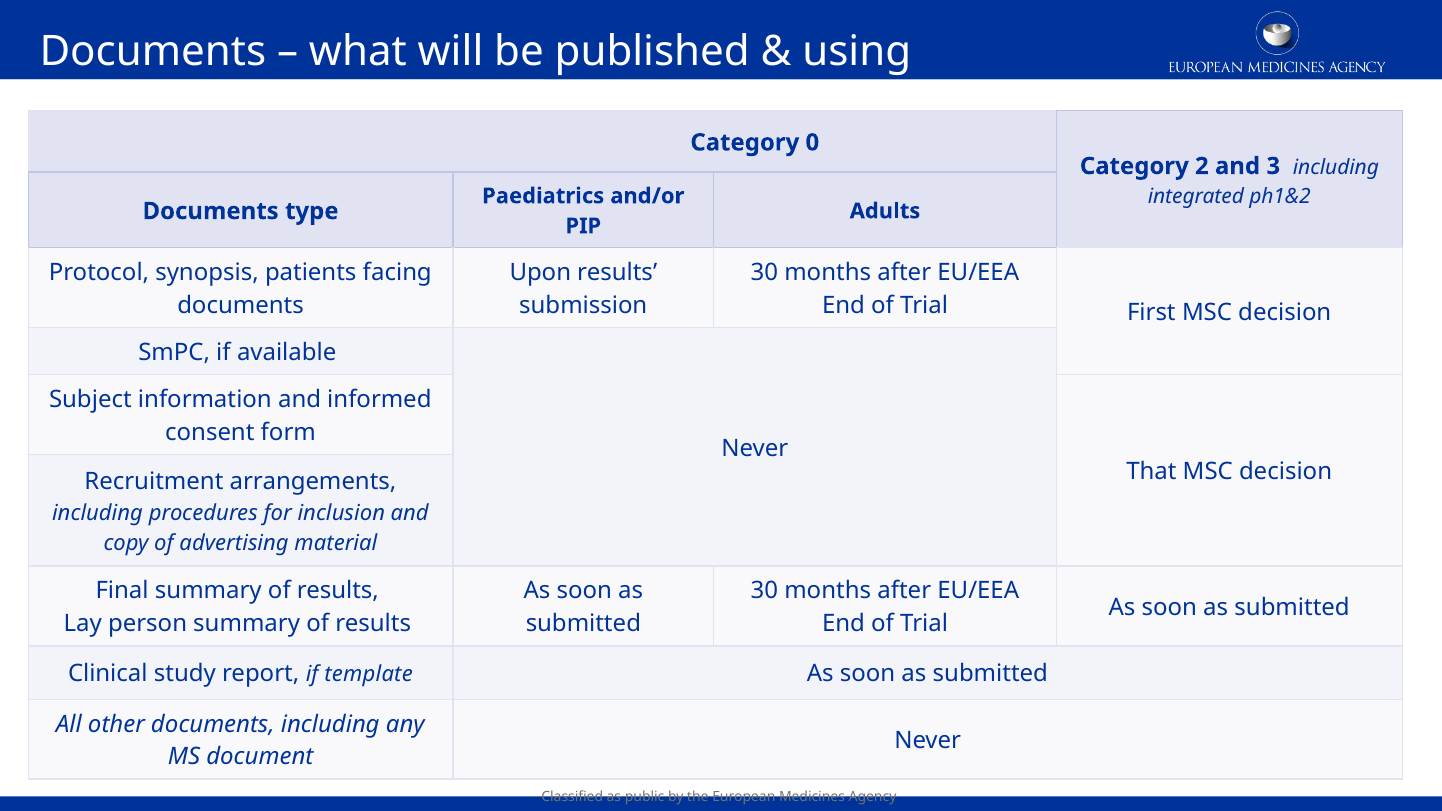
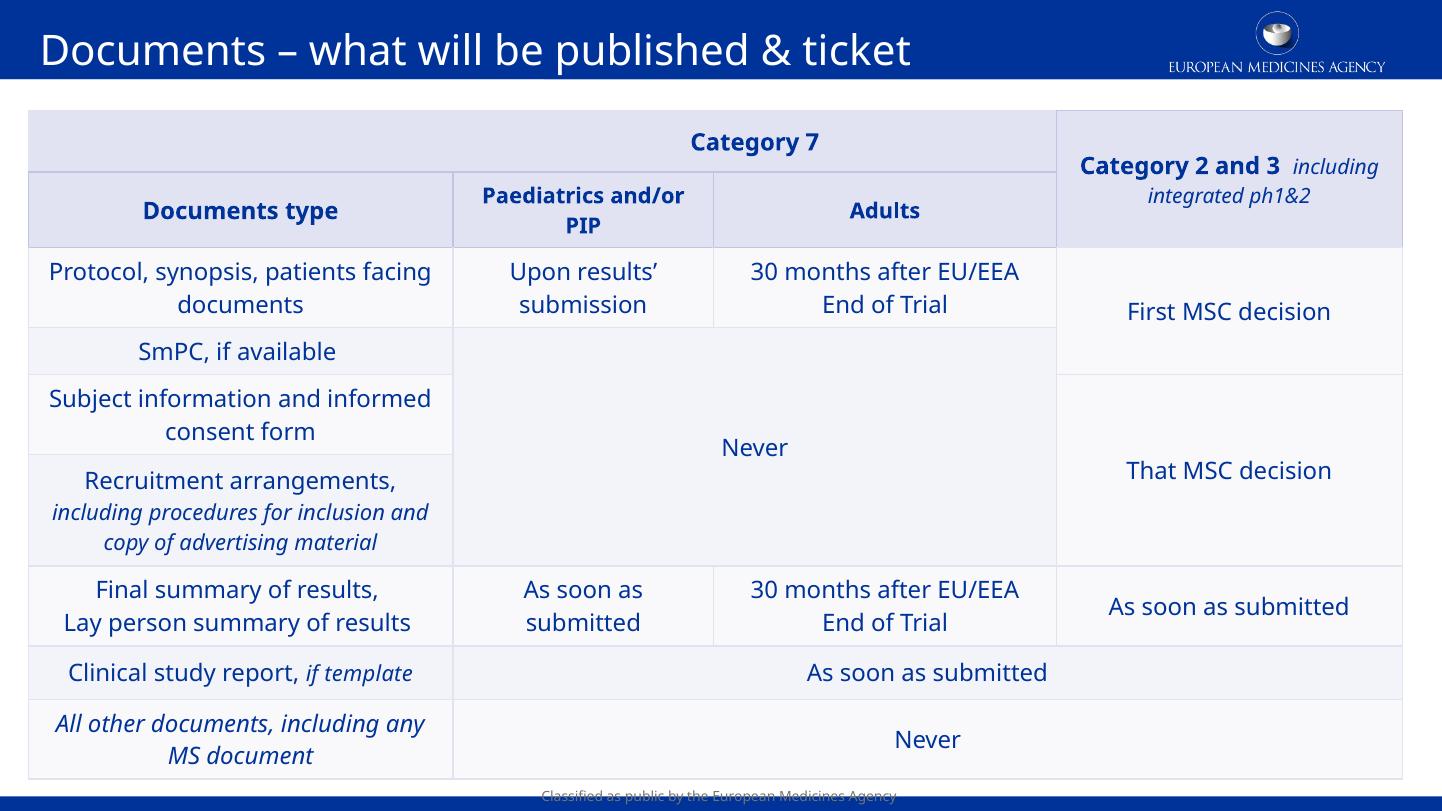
using: using -> ticket (857, 51)
0: 0 -> 7 (812, 143)
